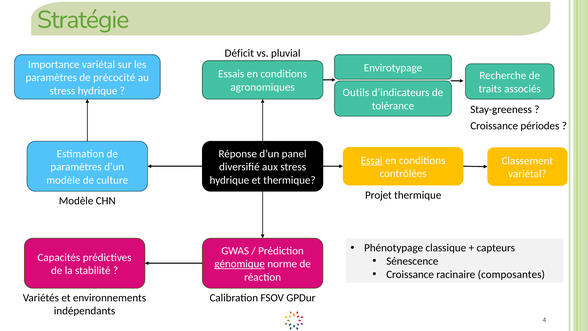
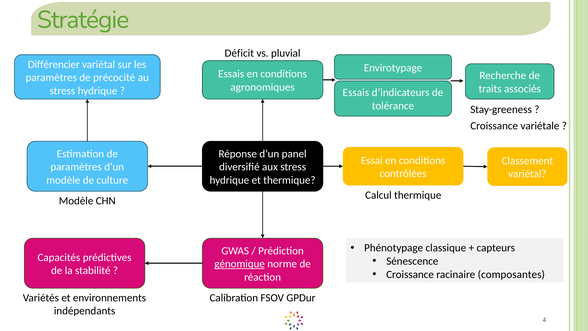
Importance: Importance -> Différencier (54, 64)
Outils: Outils -> Essais (356, 93)
périodes: périodes -> variétale (540, 126)
Essai underline: present -> none (372, 160)
Projet: Projet -> Calcul (378, 195)
